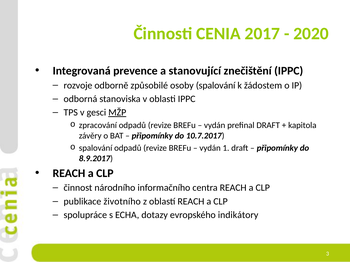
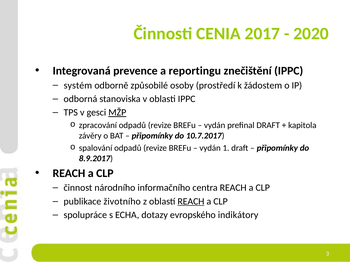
stanovující: stanovující -> reportingu (195, 71)
rozvoje: rozvoje -> systém (78, 85)
osoby spalování: spalování -> prostředí (216, 85)
REACH underline: none -> present (191, 202)
